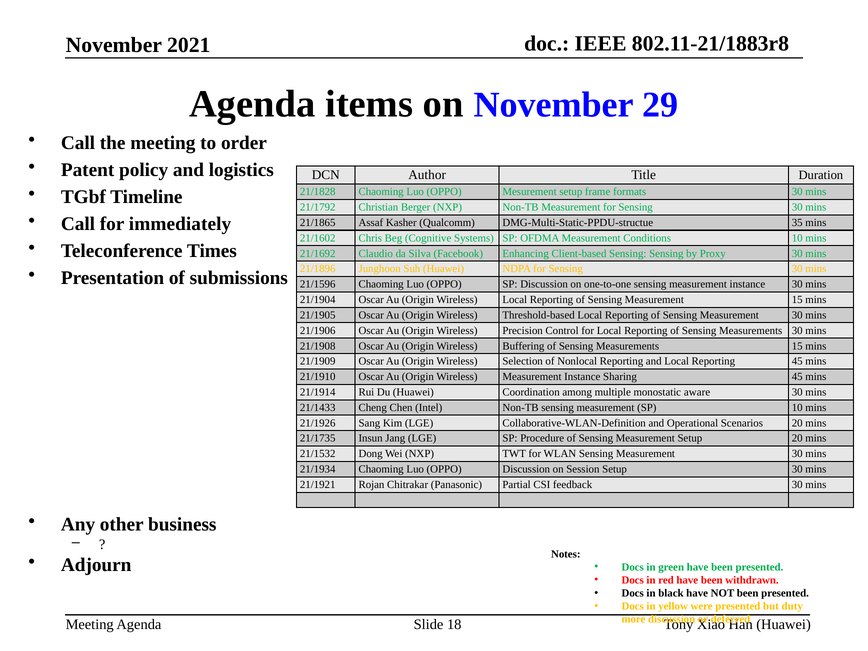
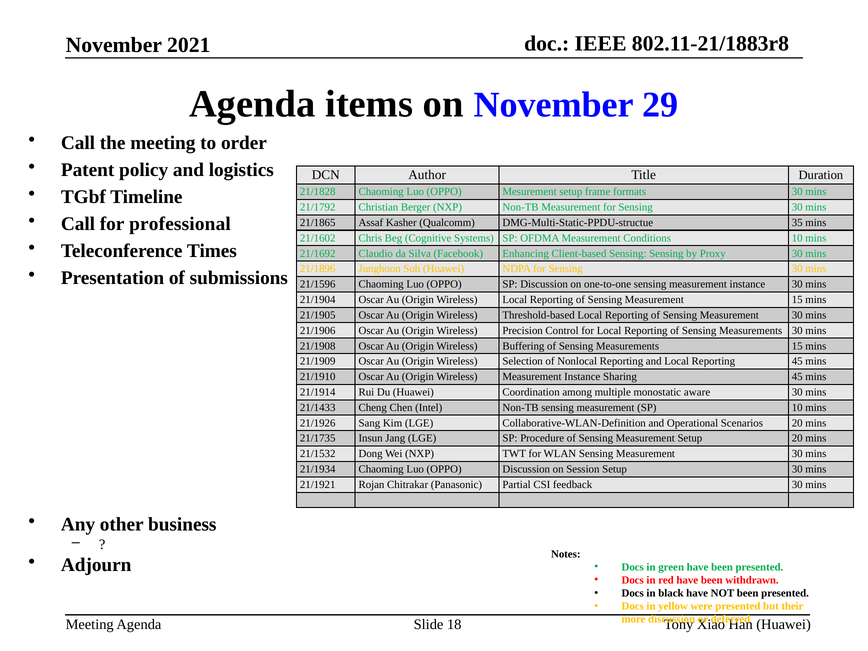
immediately: immediately -> professional (180, 224)
duty: duty -> their (792, 606)
